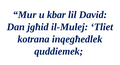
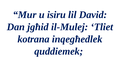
kbar: kbar -> isiru (56, 15)
